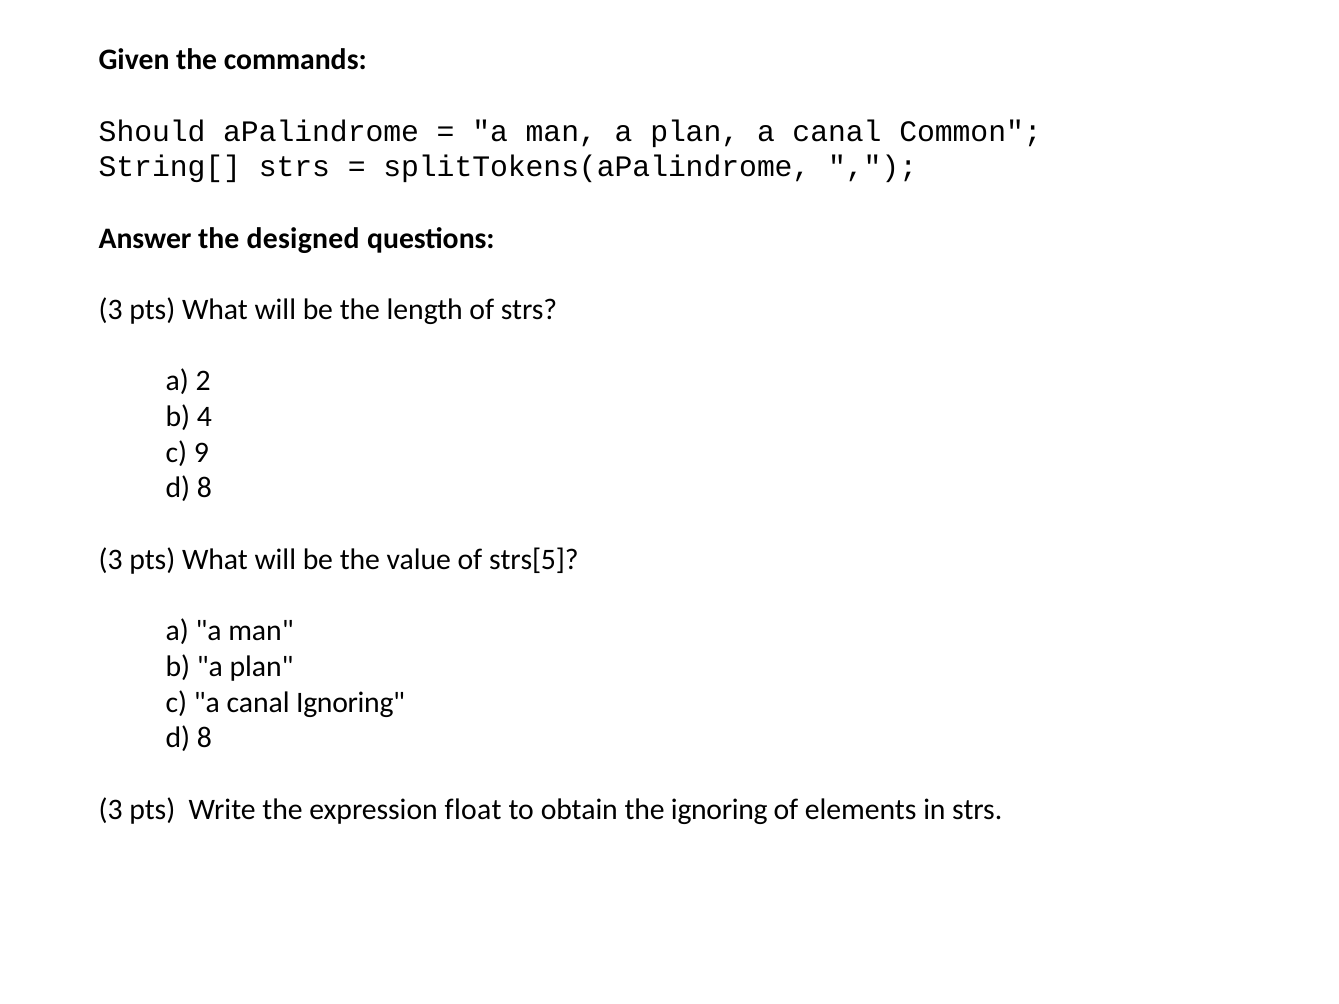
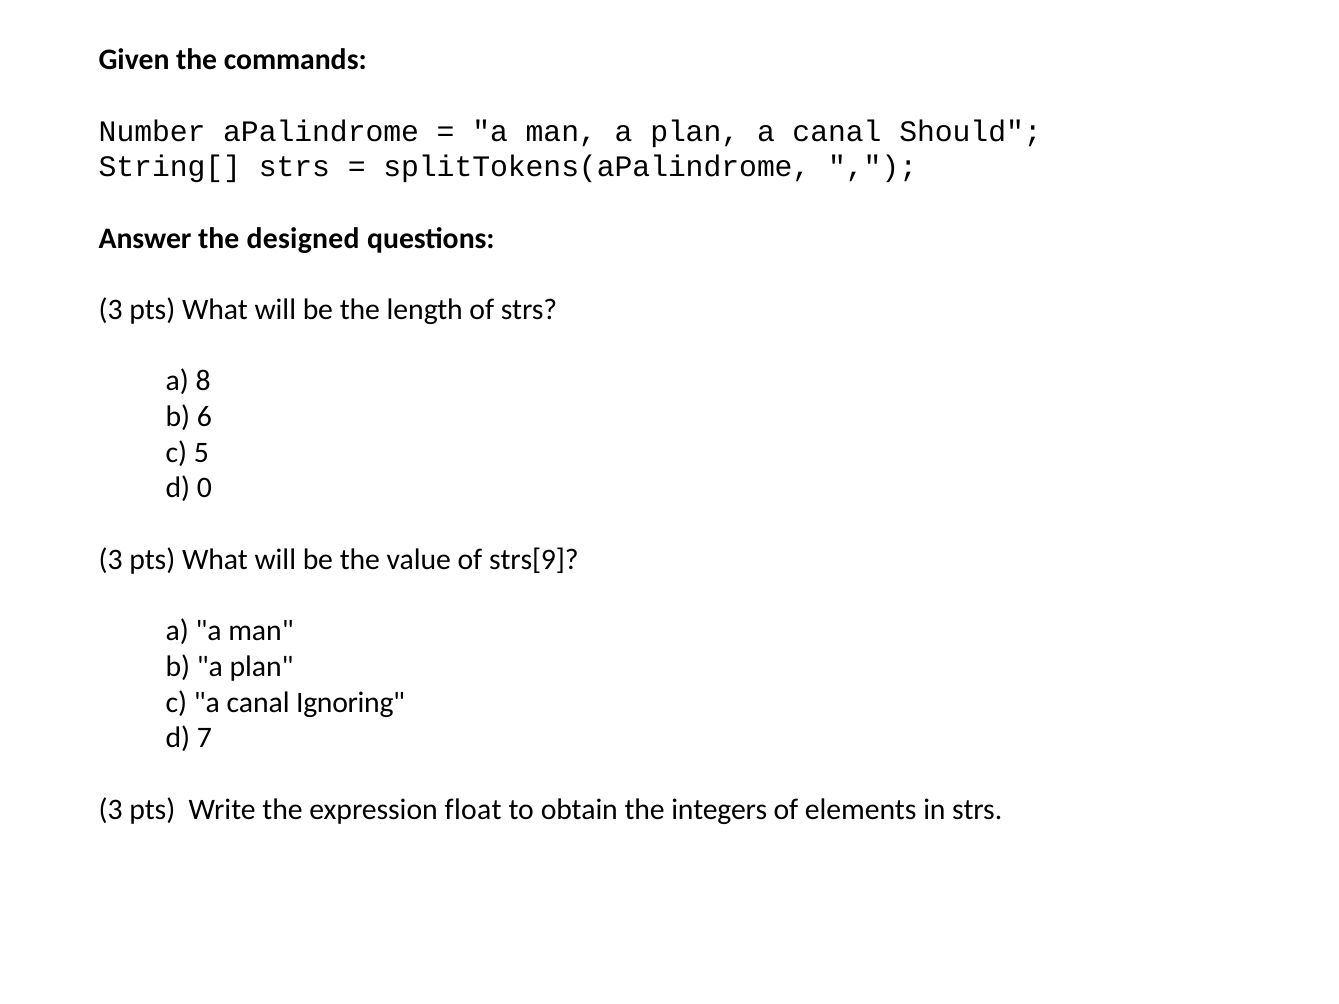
Should: Should -> Number (152, 131)
Common: Common -> Should (970, 131)
2: 2 -> 8 (203, 381)
4: 4 -> 6 (204, 417)
9: 9 -> 5 (201, 453)
8: 8 -> 0 (204, 488)
strs[5: strs[5 -> strs[9 (534, 560)
8: 8 -> 7 (204, 738)
the ignoring: ignoring -> integers (719, 809)
